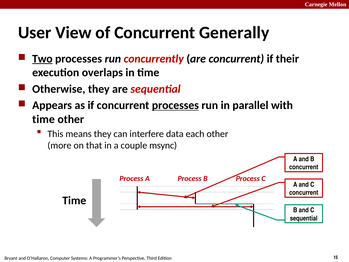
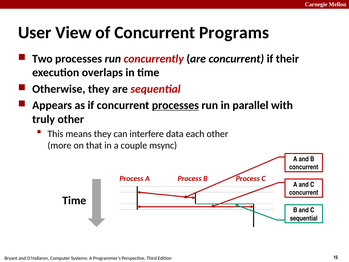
Generally: Generally -> Programs (234, 33)
Two underline: present -> none (42, 59)
time: time -> truly (44, 119)
